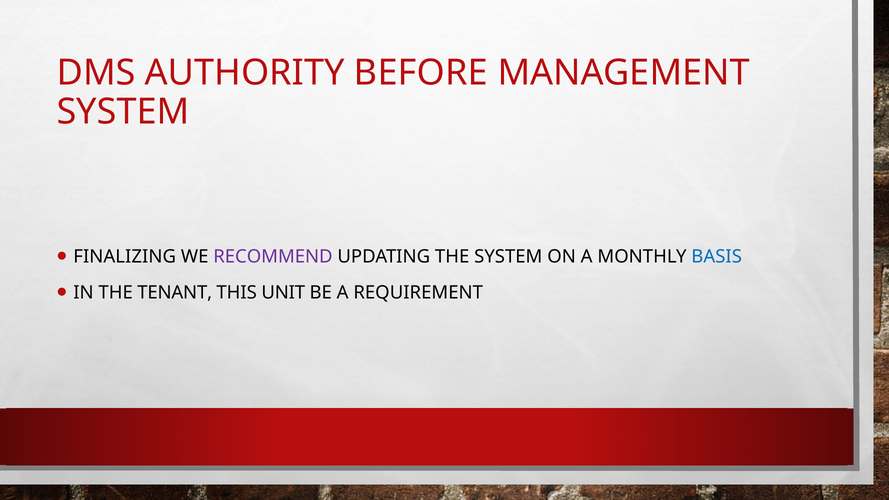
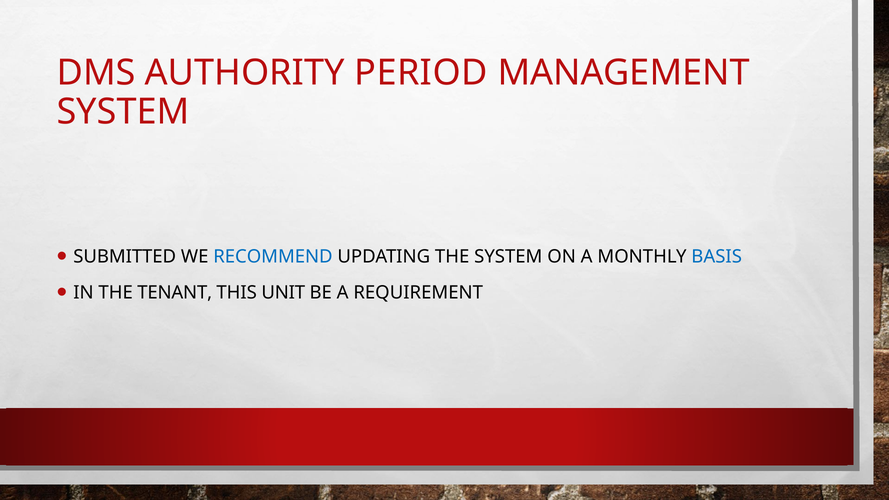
BEFORE: BEFORE -> PERIOD (421, 73)
FINALIZING: FINALIZING -> SUBMITTED (125, 257)
RECOMMEND colour: purple -> blue (273, 257)
